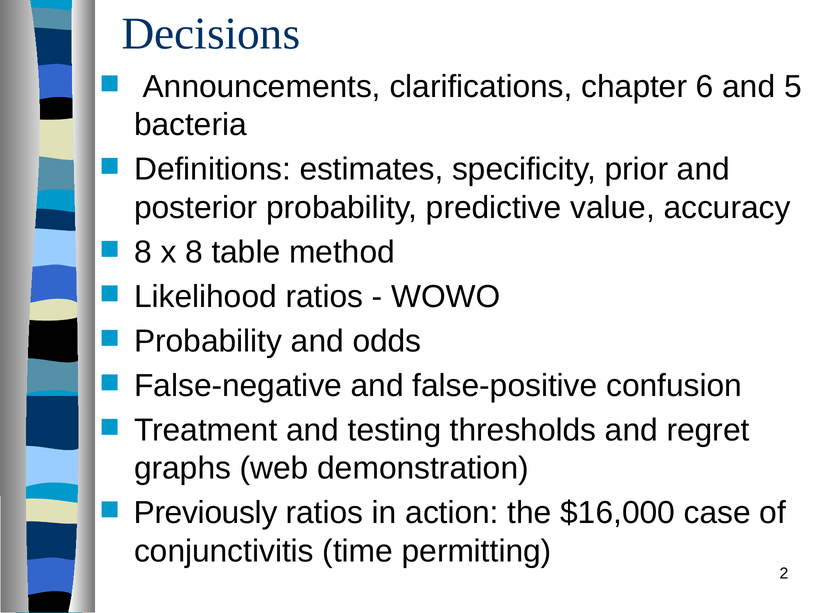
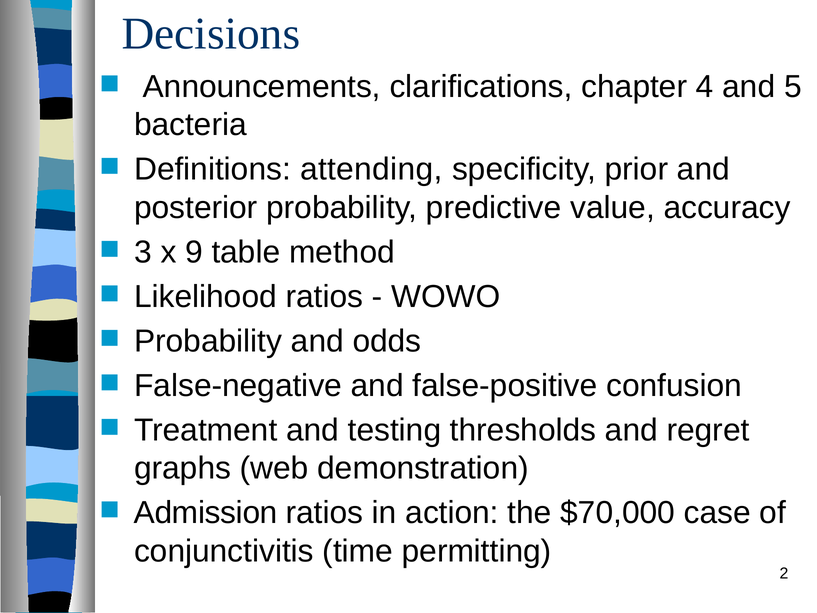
6: 6 -> 4 (705, 87)
estimates: estimates -> attending (371, 169)
8: 8 -> 3 (143, 252)
x 8: 8 -> 9 (194, 252)
Previously: Previously -> Admission (206, 513)
$16,000: $16,000 -> $70,000 (618, 513)
